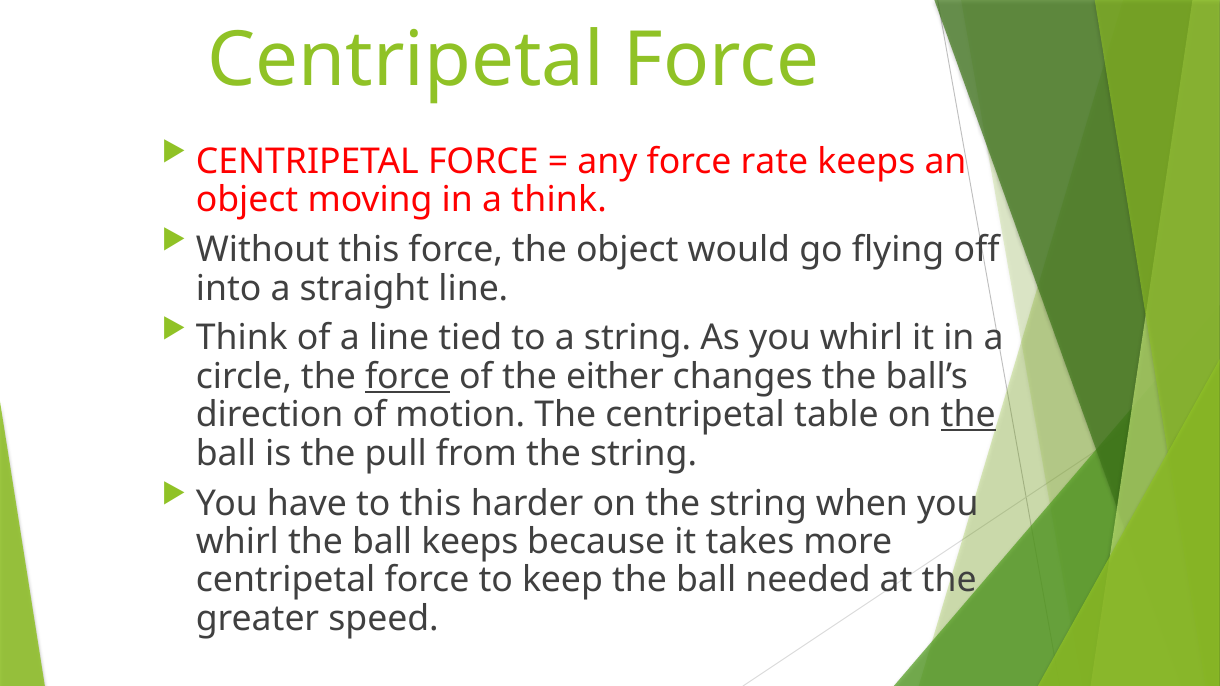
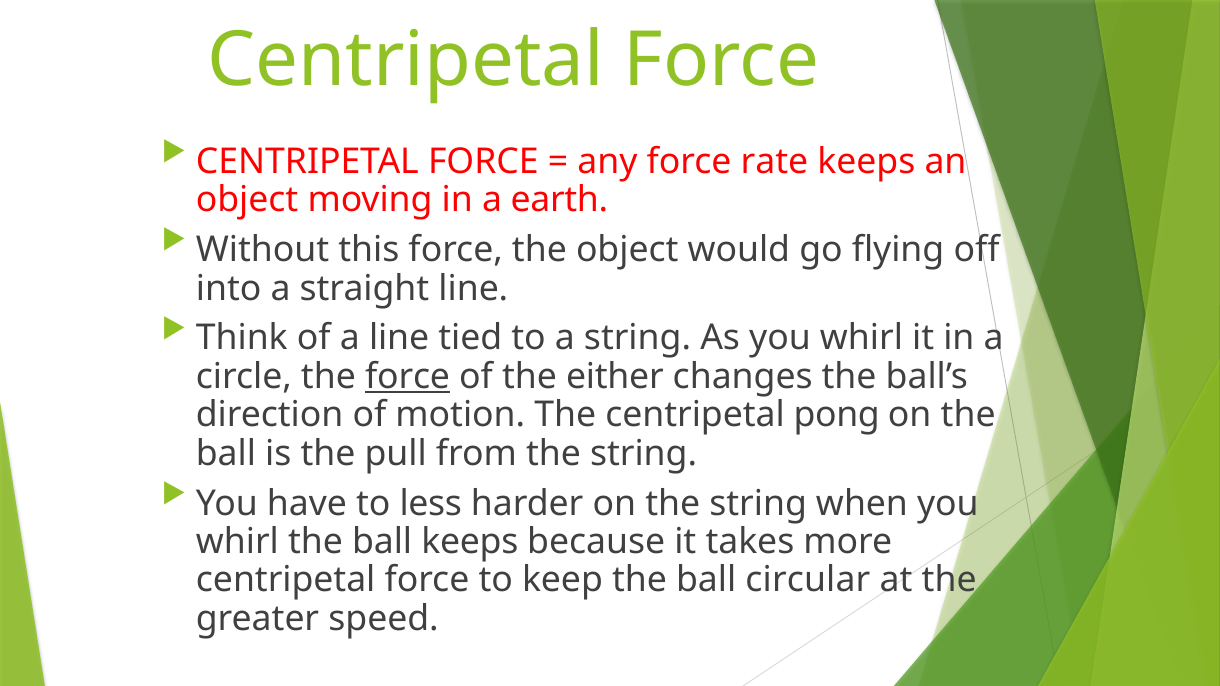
a think: think -> earth (559, 200)
table: table -> pong (837, 415)
the underline: present -> none (968, 415)
to this: this -> less (431, 503)
needed: needed -> circular (808, 580)
